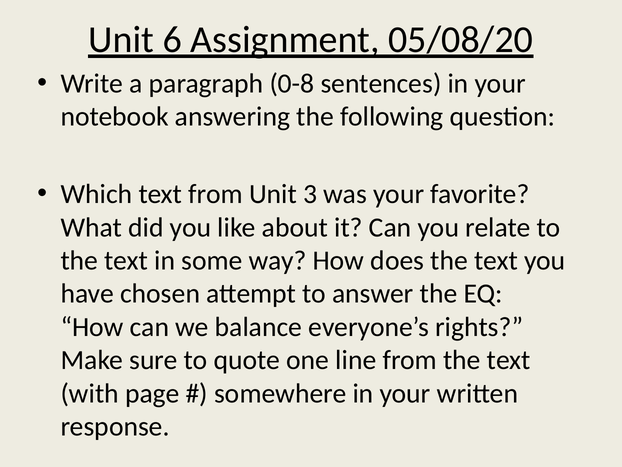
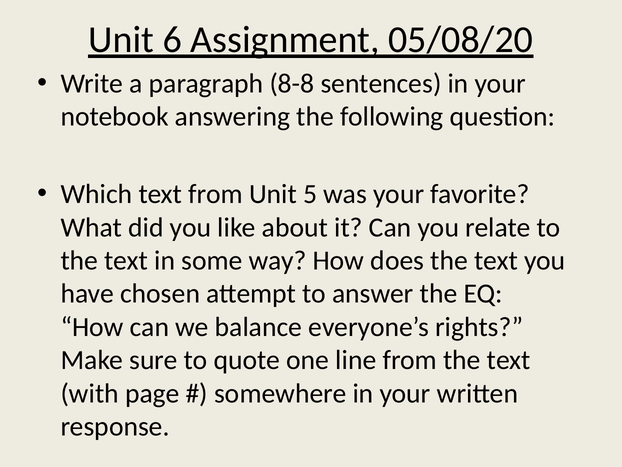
0-8: 0-8 -> 8-8 (292, 83)
3: 3 -> 5 (310, 194)
